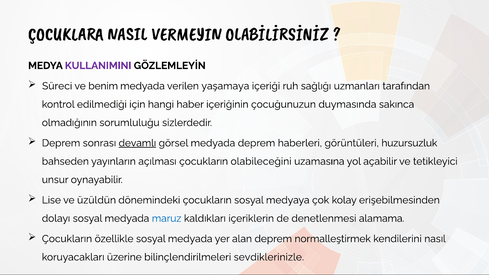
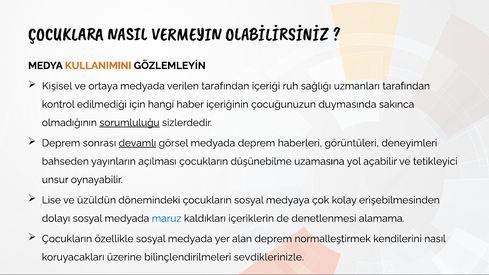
KULLANIMINI colour: purple -> orange (98, 66)
Süreci: Süreci -> Kişisel (57, 86)
benim: benim -> ortaya (103, 86)
verilen yaşamaya: yaşamaya -> tarafından (225, 86)
sorumluluğu underline: none -> present (129, 123)
huzursuzluk: huzursuzluk -> deneyimleri (409, 143)
olabileceğini: olabileceğini -> düşünebilme (261, 161)
